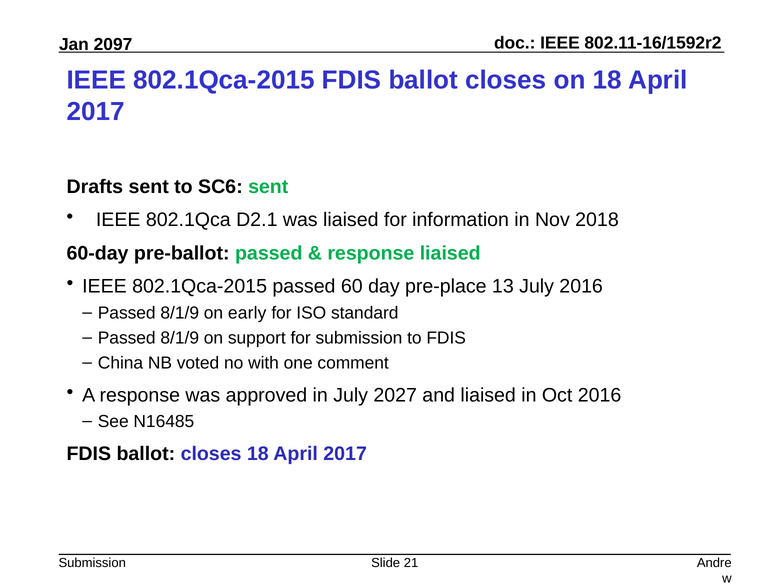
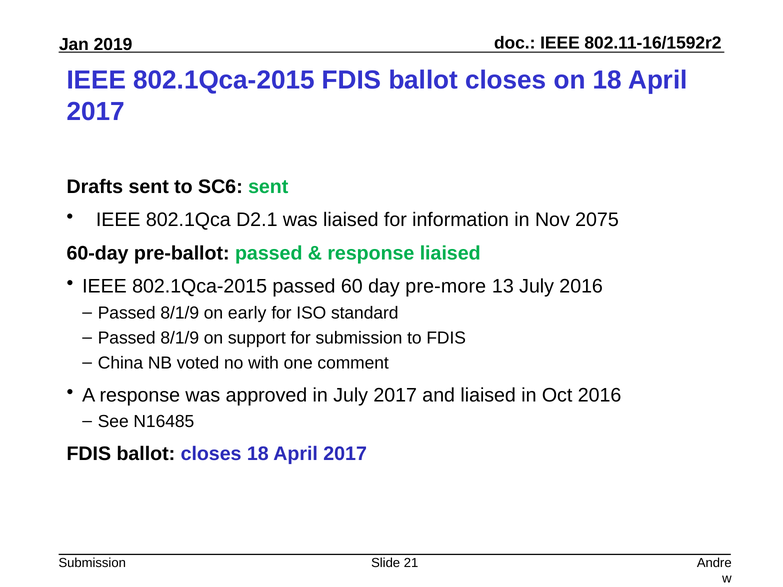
2097: 2097 -> 2019 (113, 44)
2018: 2018 -> 2075 (597, 220)
pre-place: pre-place -> pre-more (446, 287)
July 2027: 2027 -> 2017 (395, 396)
